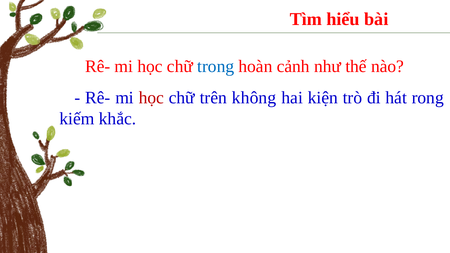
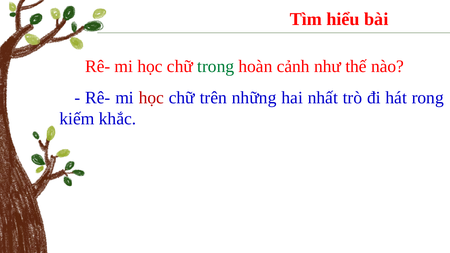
trong colour: blue -> green (216, 66)
không: không -> những (254, 98)
kiện: kiện -> nhất (323, 98)
